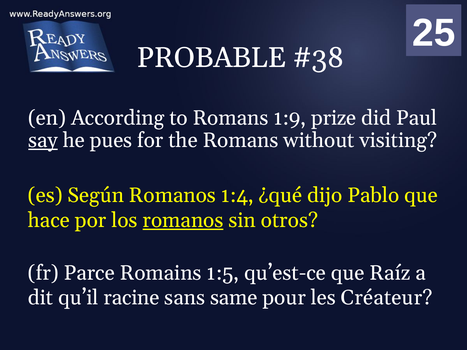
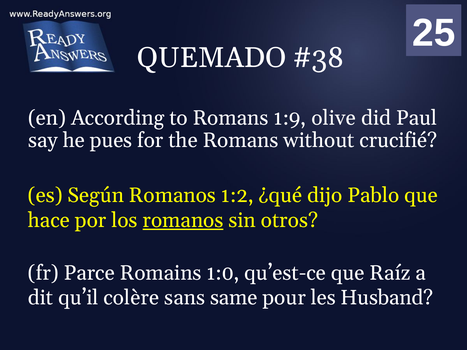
PROBABLE: PROBABLE -> QUEMADO (212, 58)
prize: prize -> olive (334, 118)
say underline: present -> none (43, 141)
visiting: visiting -> crucifié (398, 141)
1:4: 1:4 -> 1:2 (237, 196)
1:5: 1:5 -> 1:0 (223, 273)
racine: racine -> colère (131, 298)
Créateur: Créateur -> Husband (387, 298)
